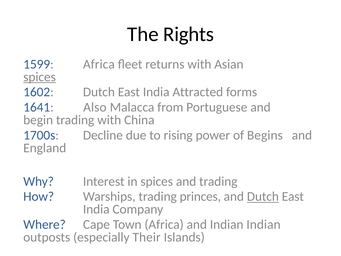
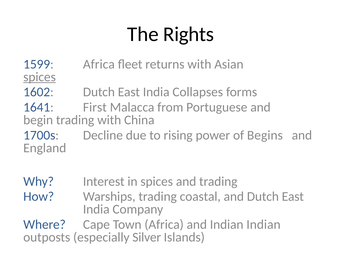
Attracted: Attracted -> Collapses (198, 92)
Also: Also -> First (95, 107)
princes: princes -> coastal (200, 196)
Dutch underline: present -> none (263, 196)
Their: Their -> Silver (147, 237)
